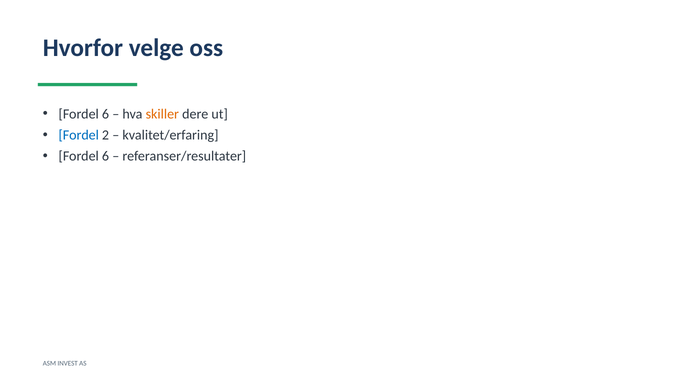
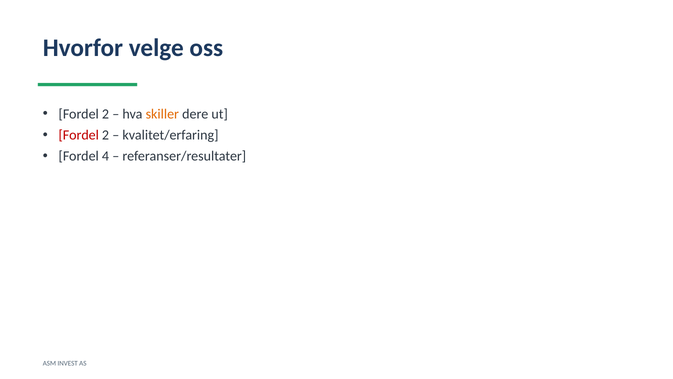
6: 6 -> 2 (106, 114)
Fordel colour: blue -> red (79, 135)
6: 6 -> 4 (106, 156)
